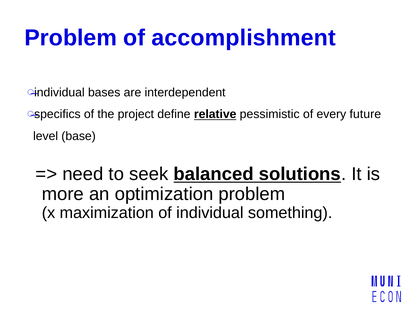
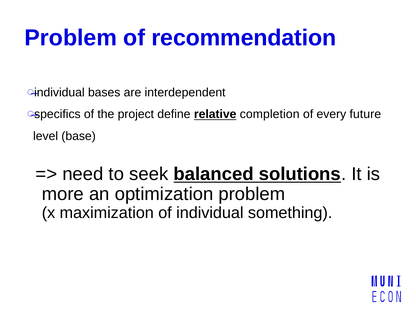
accomplishment: accomplishment -> recommendation (244, 38)
pessimistic: pessimistic -> completion (270, 114)
